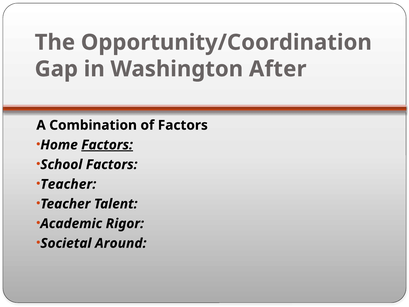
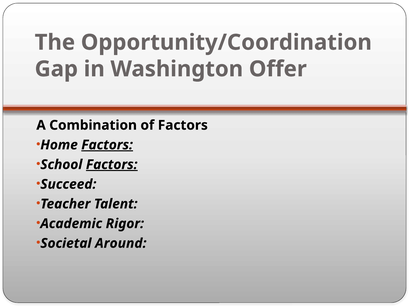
After: After -> Offer (278, 69)
Factors underline: none -> present (112, 164)
Teacher: Teacher -> Succeed (68, 184)
